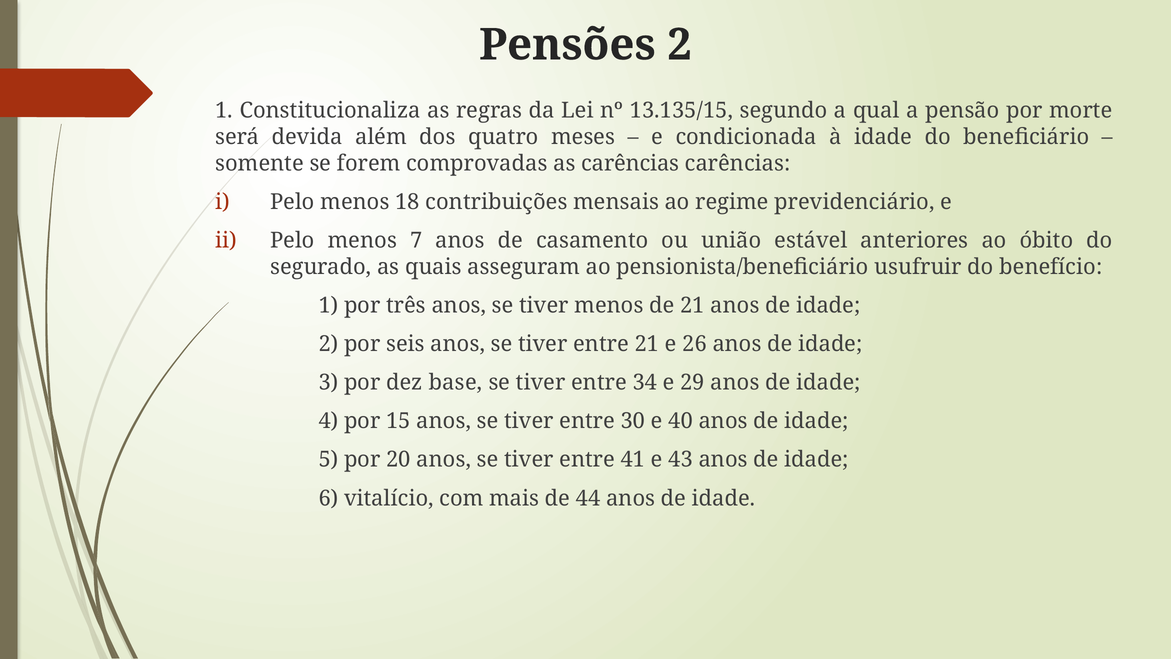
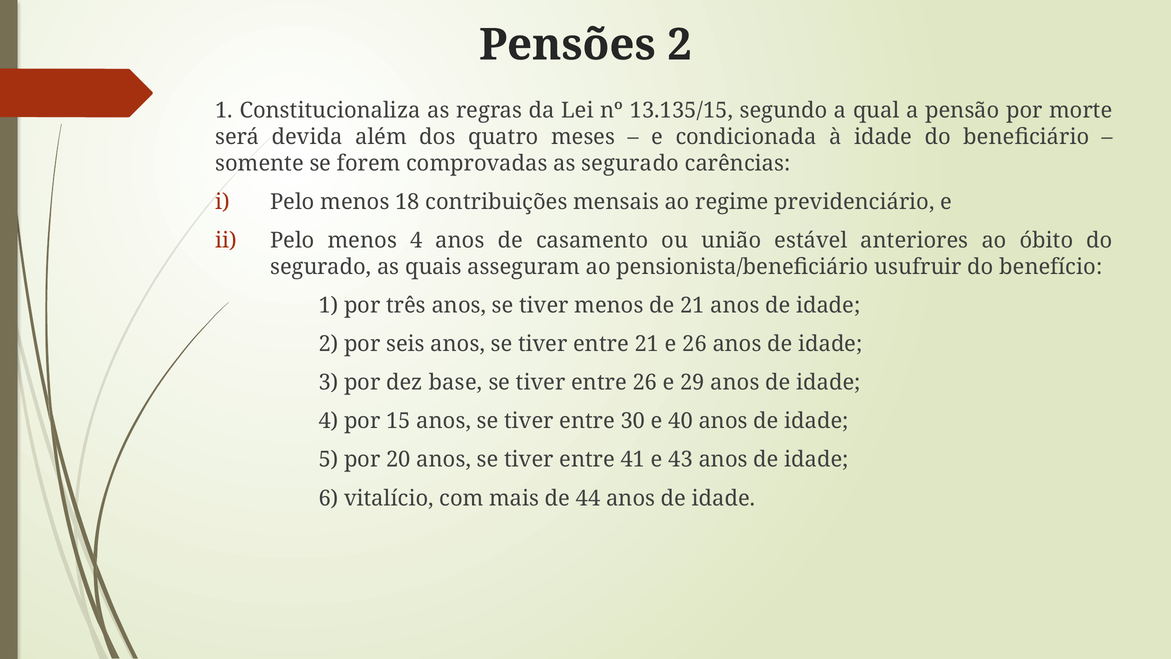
as carências: carências -> segurado (630, 163)
menos 7: 7 -> 4 (416, 240)
entre 34: 34 -> 26 (645, 382)
